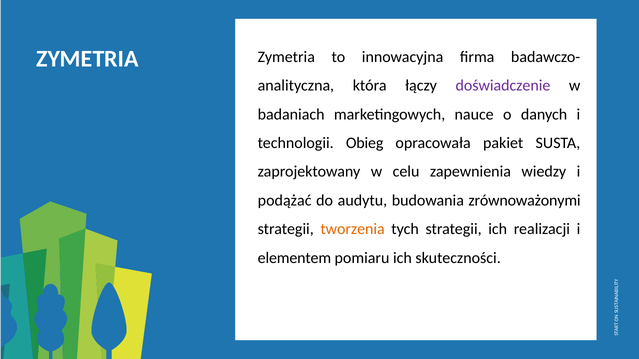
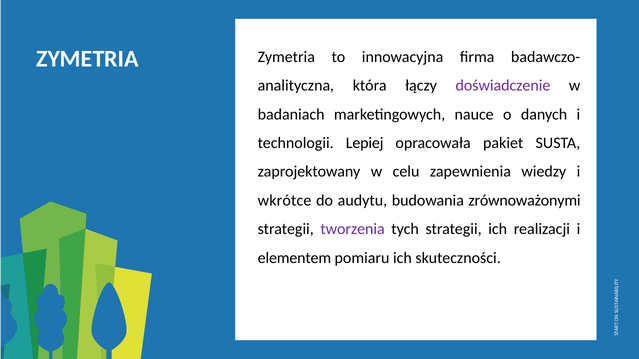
Obieg: Obieg -> Lepiej (365, 143)
podążać: podążać -> wkrótce (285, 201)
tworzenia colour: orange -> purple (353, 229)
